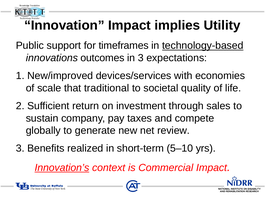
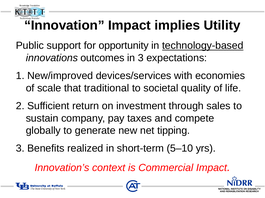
timeframes: timeframes -> opportunity (124, 46)
review: review -> tipping (174, 131)
Innovation’s underline: present -> none (62, 168)
